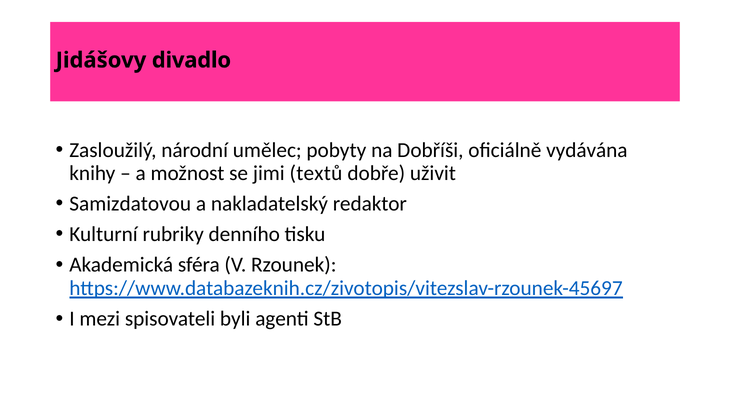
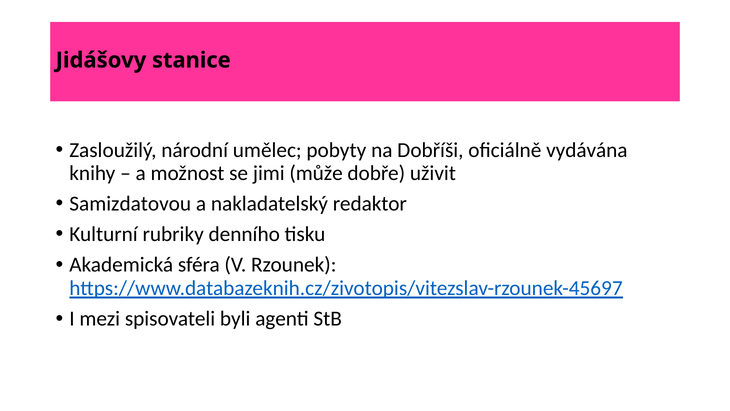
divadlo: divadlo -> stanice (191, 60)
textů: textů -> může (316, 173)
